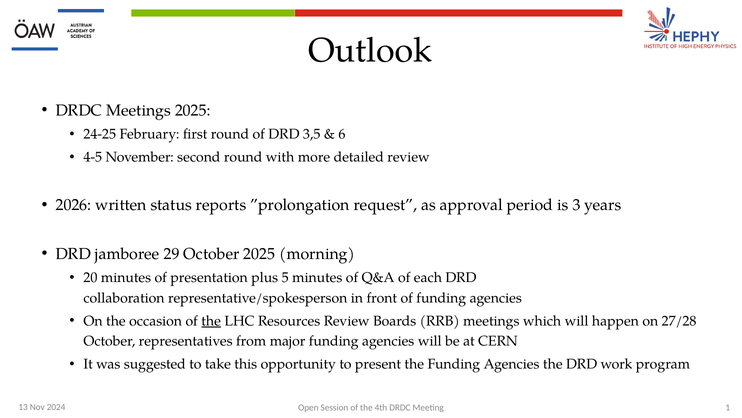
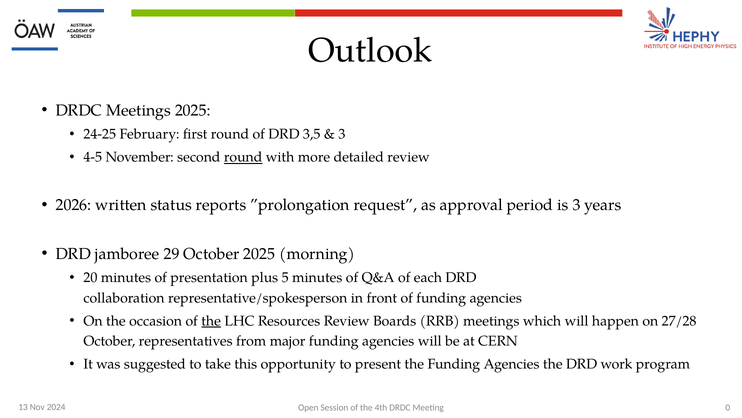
6: 6 -> 3 (342, 134)
round underline: none -> present (243, 157)
1: 1 -> 0 (728, 407)
